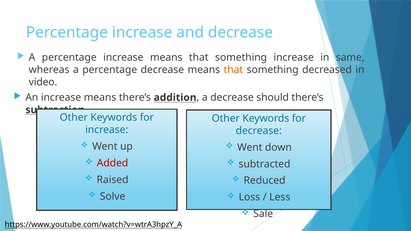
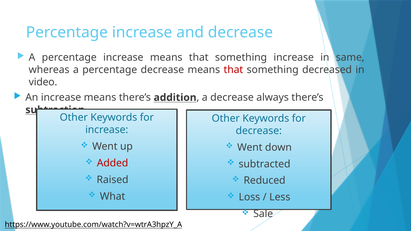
that colour: orange -> red (233, 70)
should: should -> always (273, 98)
Solve: Solve -> What (113, 196)
